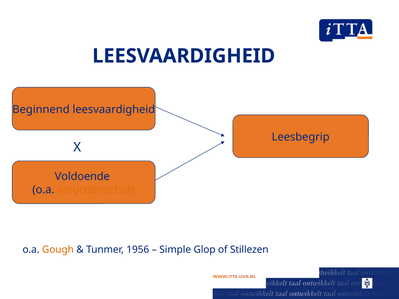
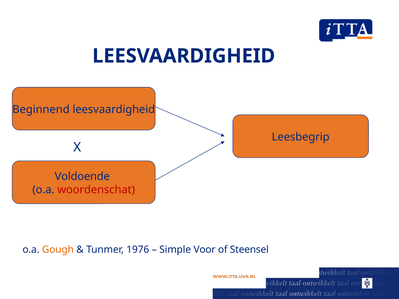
woordenschat colour: orange -> red (96, 190)
1956: 1956 -> 1976 (138, 250)
Glop: Glop -> Voor (205, 250)
Stillezen: Stillezen -> Steensel (249, 250)
